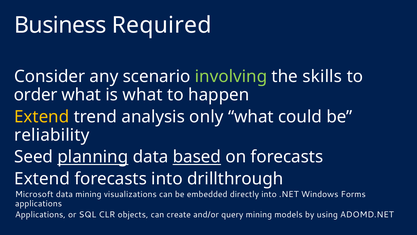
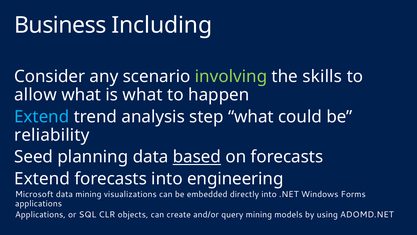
Required: Required -> Including (162, 25)
order: order -> allow (35, 95)
Extend colour: yellow -> light blue (42, 117)
only: only -> step (206, 117)
planning underline: present -> none (93, 157)
drillthrough: drillthrough -> engineering (235, 178)
